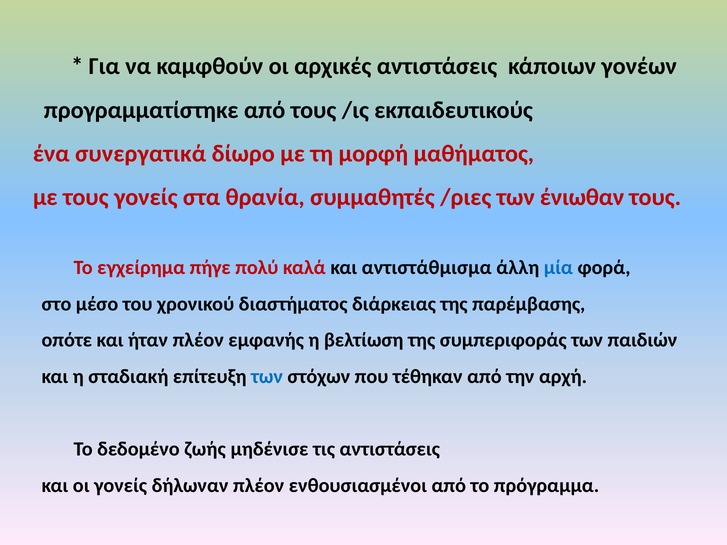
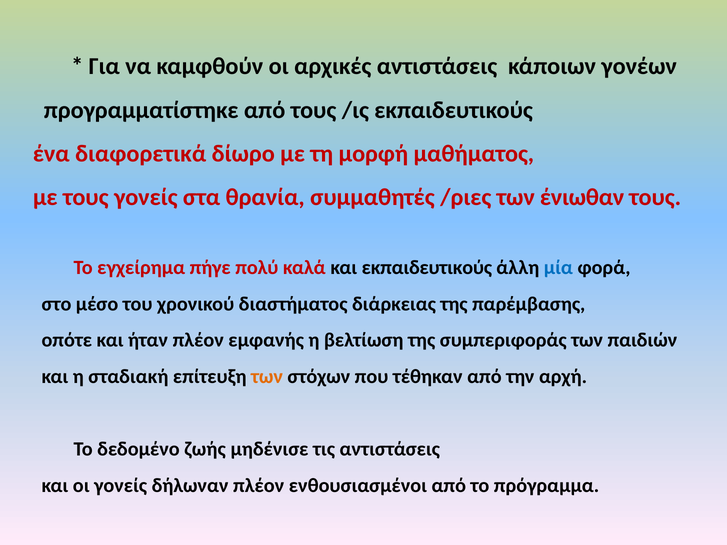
συνεργατικά: συνεργατικά -> διαφορετικά (141, 154)
και αντιστάθμισμα: αντιστάθμισμα -> εκπαιδευτικούς (427, 268)
των colour: blue -> orange (267, 377)
